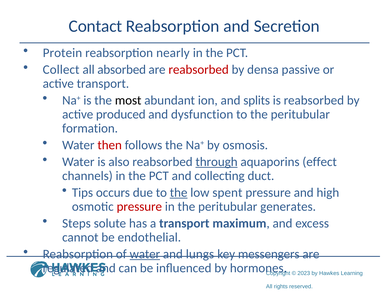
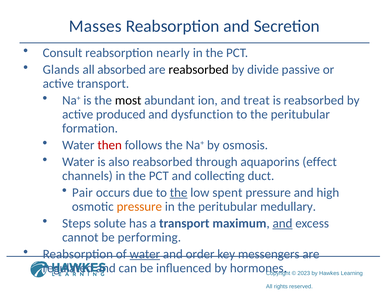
Contact: Contact -> Masses (95, 26)
Protein: Protein -> Consult (63, 53)
Collect: Collect -> Glands (61, 69)
reabsorbed colour: red -> black (199, 69)
densa: densa -> divide (263, 69)
splits: splits -> treat (257, 100)
through underline: present -> none (217, 162)
Tips: Tips -> Pair (82, 192)
pressure colour: red -> orange (139, 206)
generates: generates -> medullary (288, 206)
and underline: none -> present (282, 223)
endothelial: endothelial -> performing (149, 237)
lungs: lungs -> order (200, 254)
